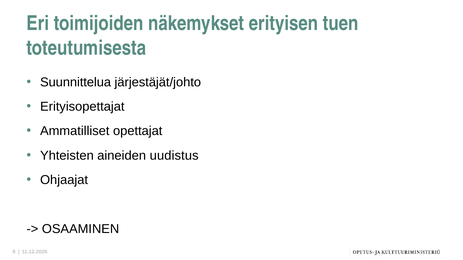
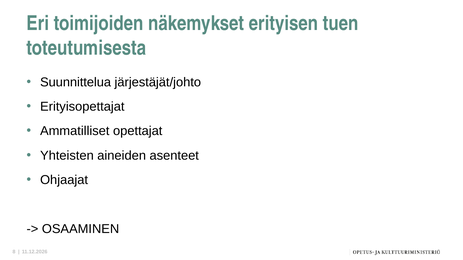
uudistus: uudistus -> asenteet (174, 156)
